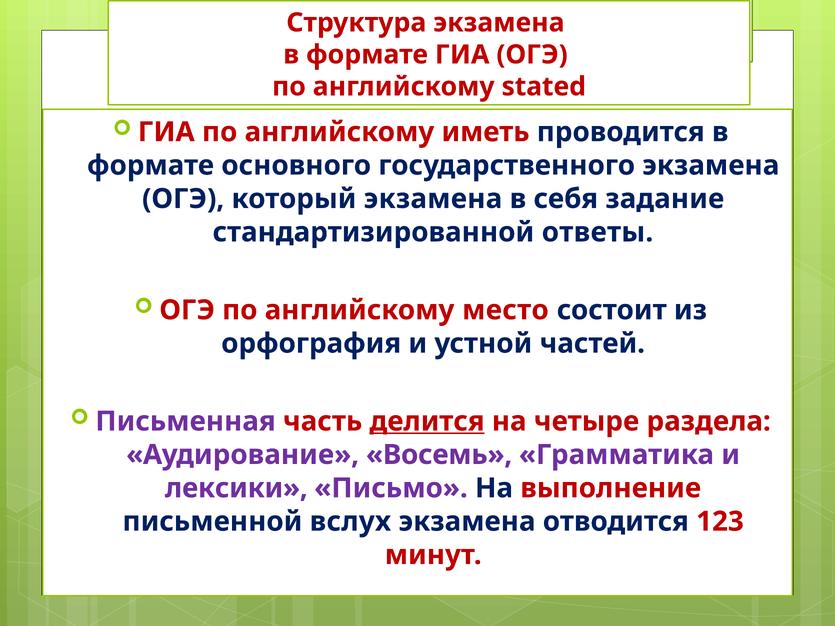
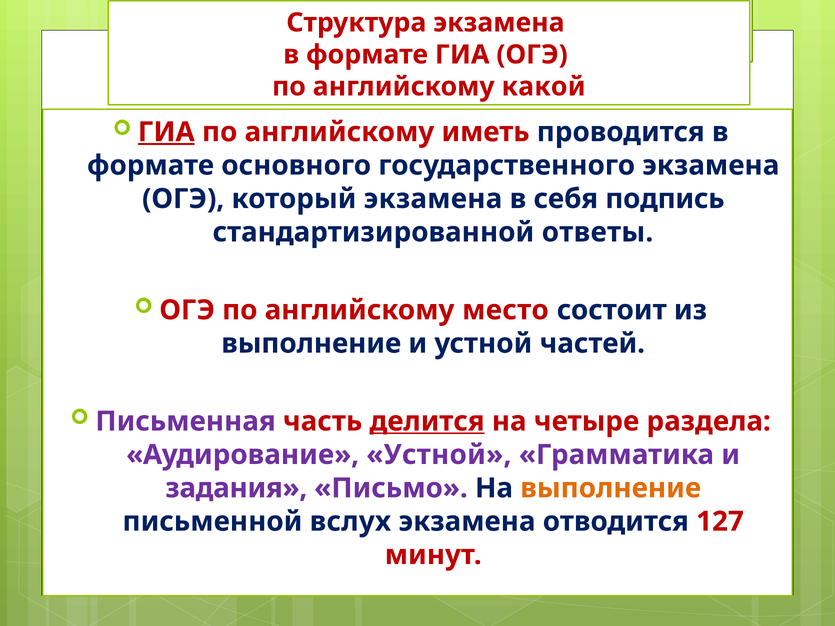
stated: stated -> какой (544, 87)
ГИА underline: none -> present (166, 132)
задание: задание -> подпись (665, 199)
орфография: орфография -> выполнение (311, 344)
Аудирование Восемь: Восемь -> Устной (439, 455)
лексики: лексики -> задания (236, 488)
выполнение colour: red -> orange (611, 488)
123: 123 -> 127 (720, 522)
